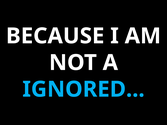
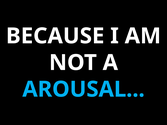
IGNORED: IGNORED -> AROUSAL (84, 90)
